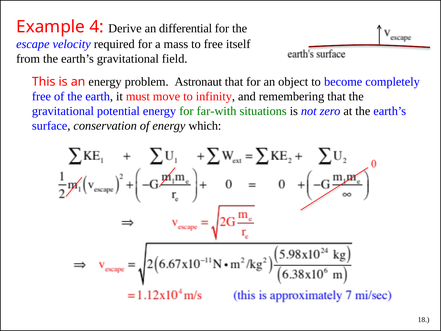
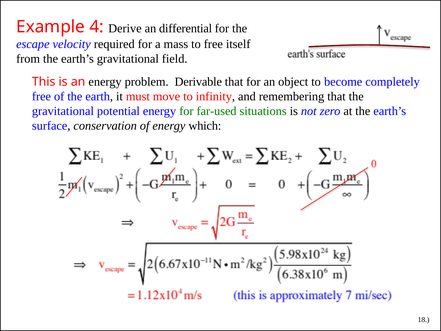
Astronaut: Astronaut -> Derivable (198, 82)
far-with: far-with -> far-used (217, 111)
